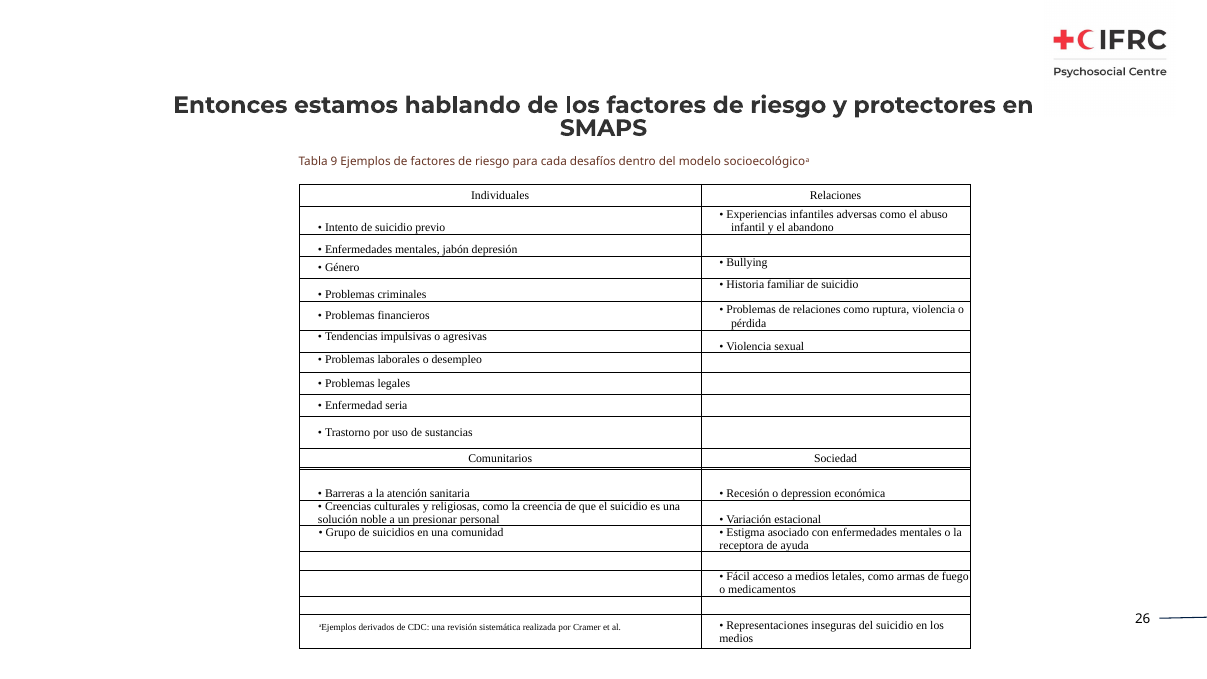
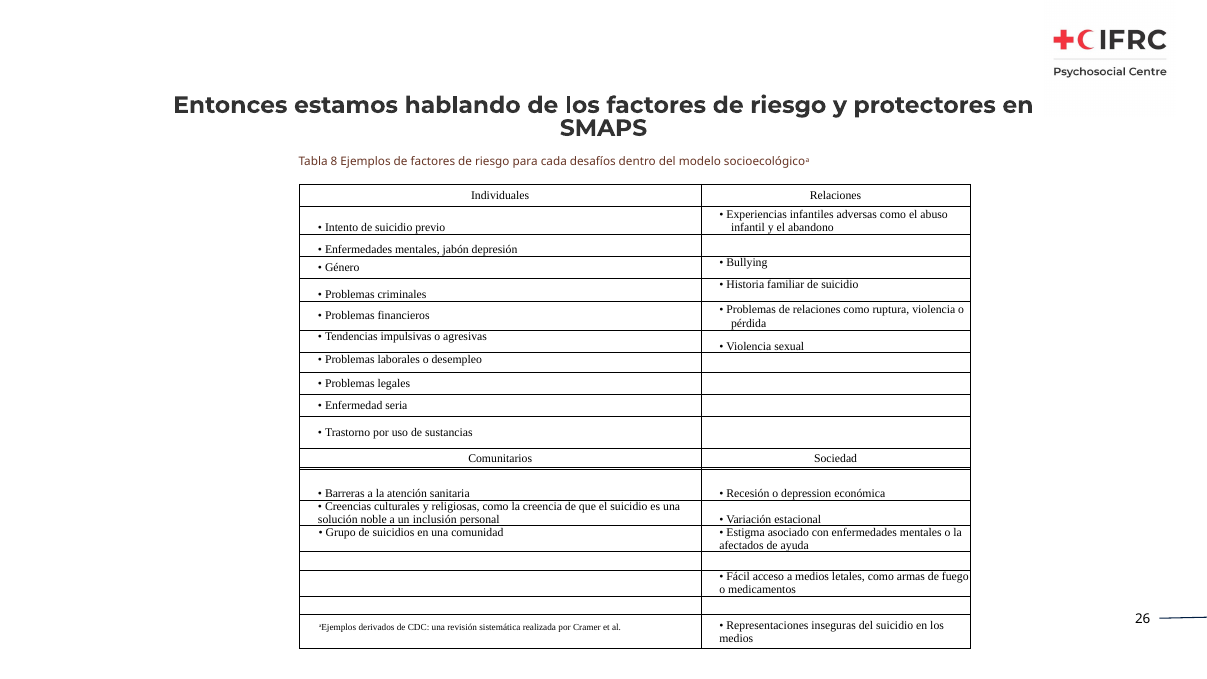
9: 9 -> 8 (334, 162)
presionar: presionar -> inclusión (435, 519)
receptora: receptora -> afectados (741, 545)
